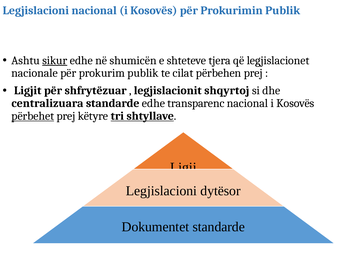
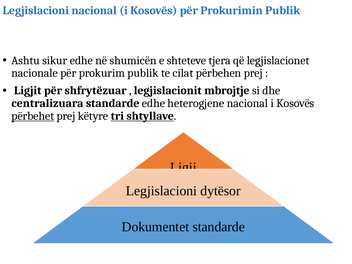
sikur underline: present -> none (55, 60)
shqyrtoj: shqyrtoj -> mbrojtje (227, 91)
transparenc: transparenc -> heterogjene (196, 103)
